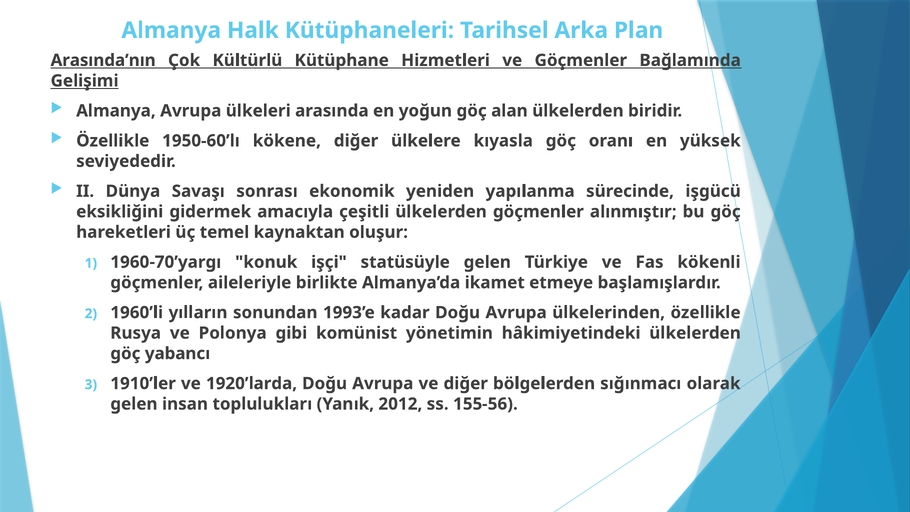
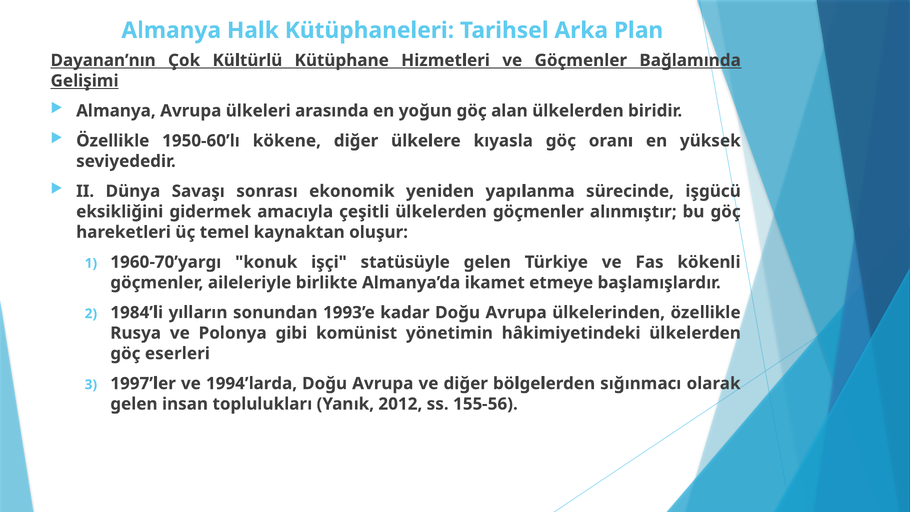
Arasında’nın: Arasında’nın -> Dayanan’nın (103, 60)
1960’li: 1960’li -> 1984’li (137, 313)
yabancı: yabancı -> eserleri (177, 353)
1910’ler: 1910’ler -> 1997’ler (143, 383)
1920’larda: 1920’larda -> 1994’larda (252, 383)
